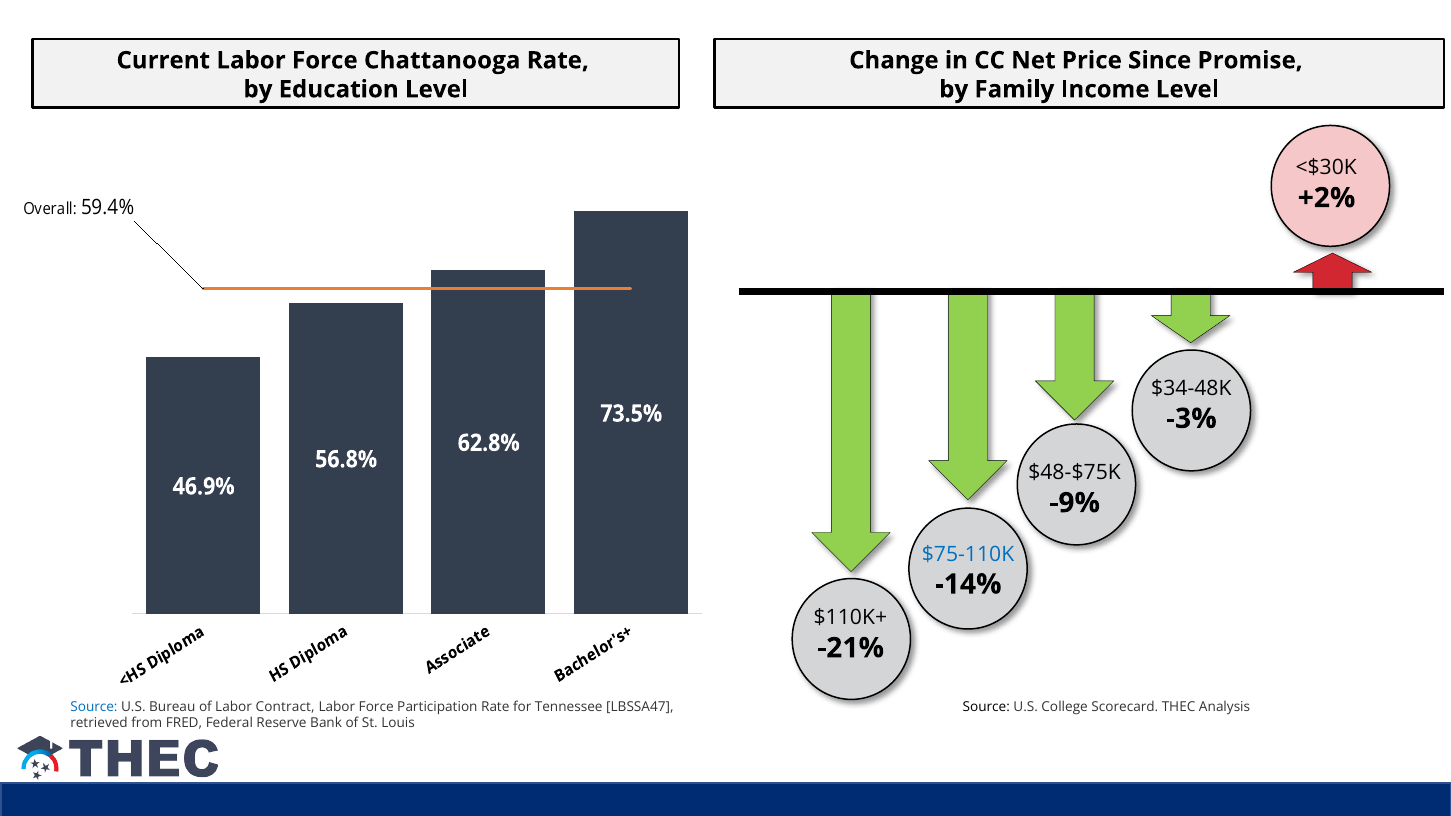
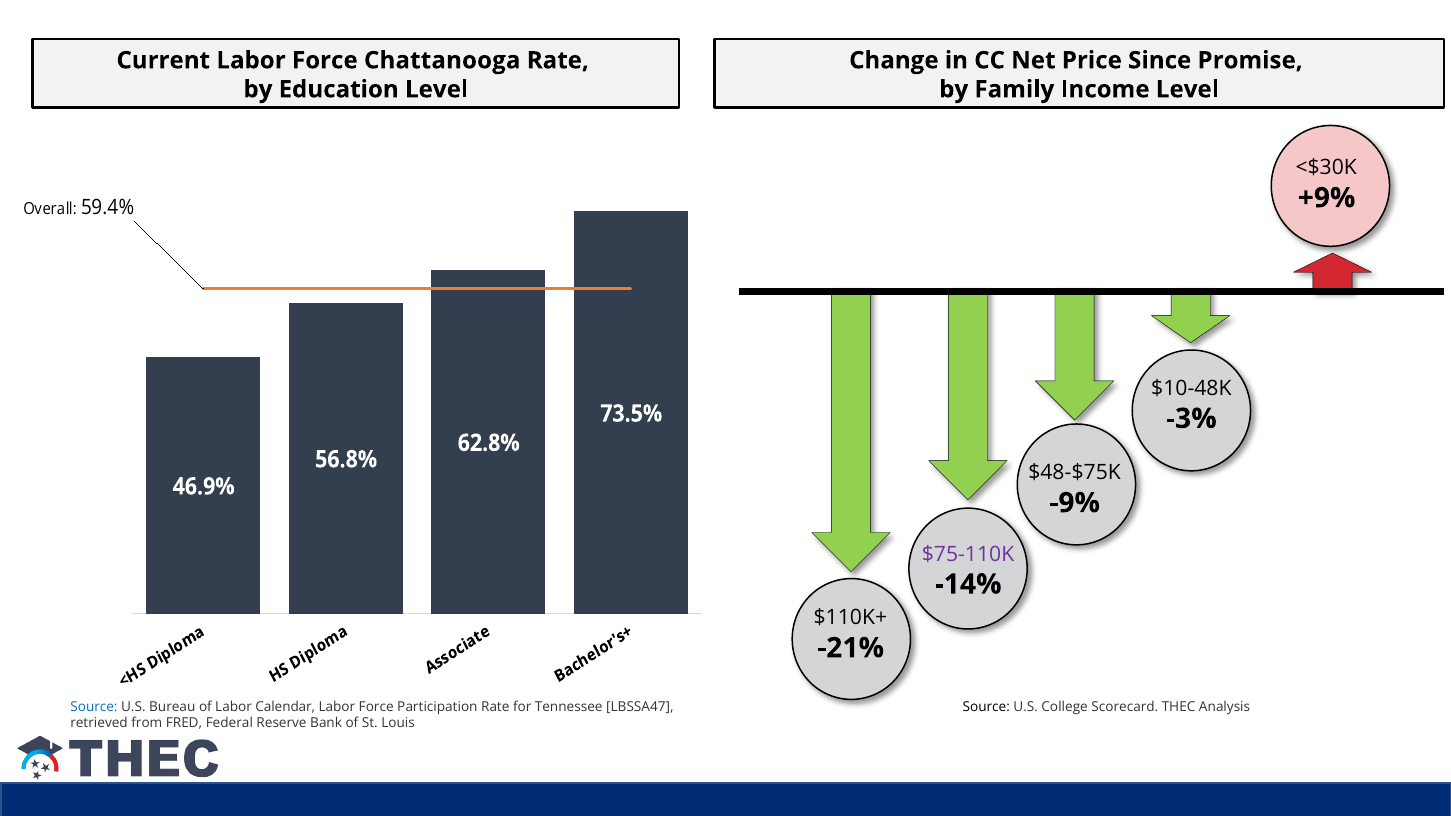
+2%: +2% -> +9% (1327, 198)
$34-48K: $34-48K -> $10-48K (1191, 389)
$75-110K colour: blue -> purple (968, 554)
Contract: Contract -> Calendar (285, 707)
